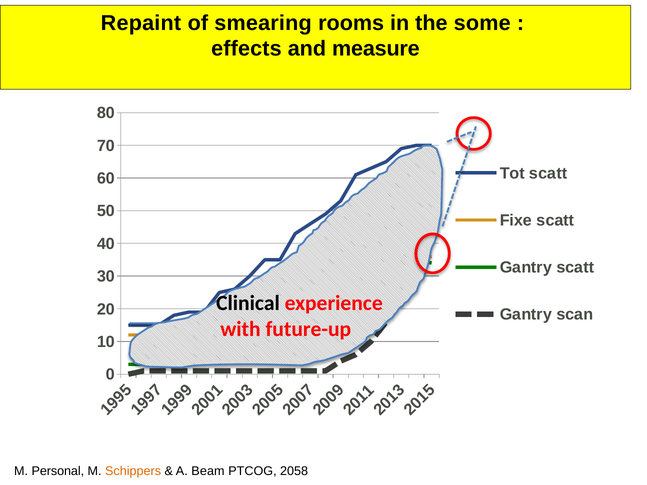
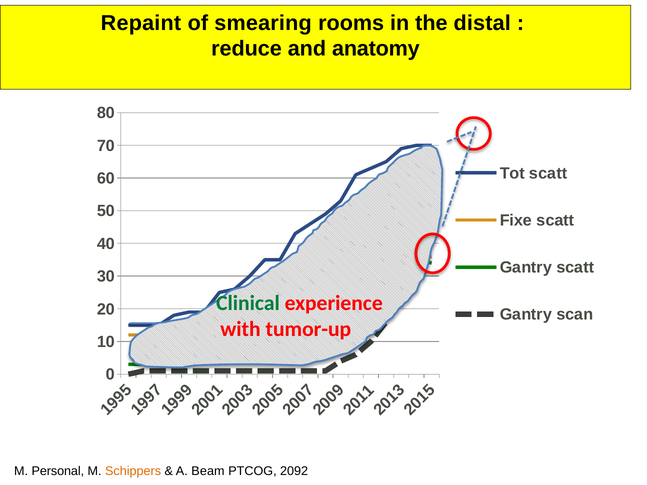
some: some -> distal (482, 23)
effects: effects -> reduce (246, 49)
measure: measure -> anatomy (376, 49)
Clinical colour: black -> green (248, 303)
future-up: future-up -> tumor-up (308, 329)
2058: 2058 -> 2092 (294, 472)
